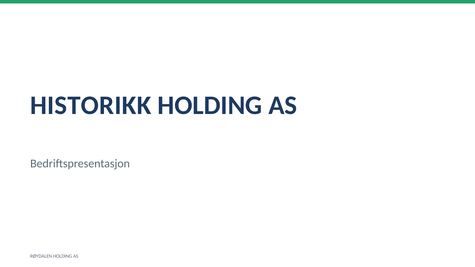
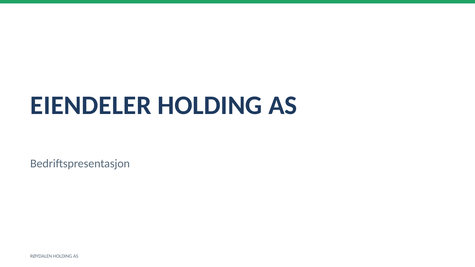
HISTORIKK: HISTORIKK -> EIENDELER (91, 105)
